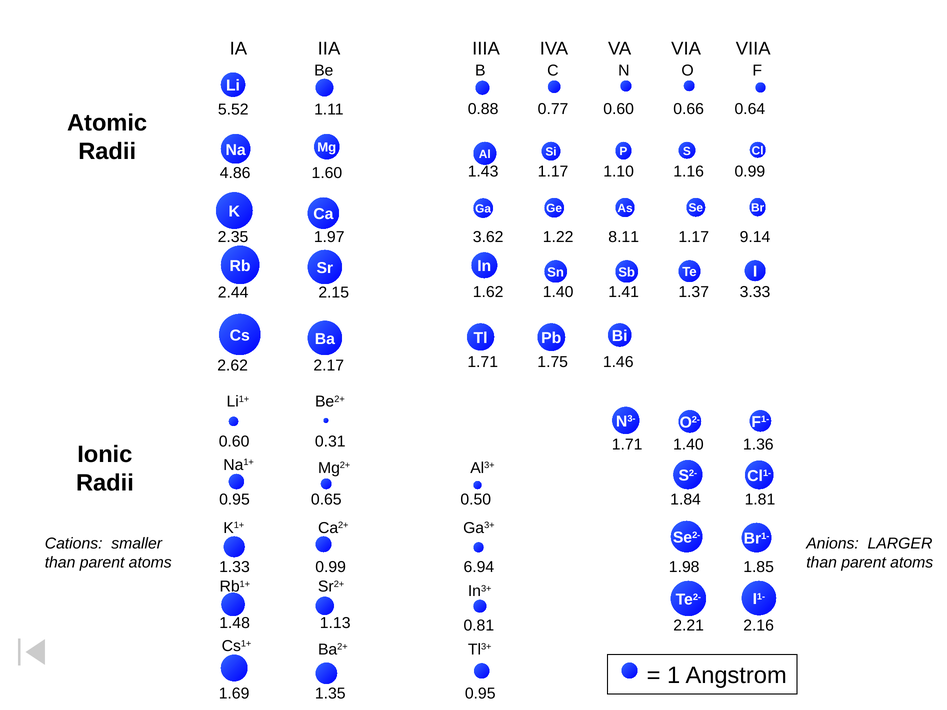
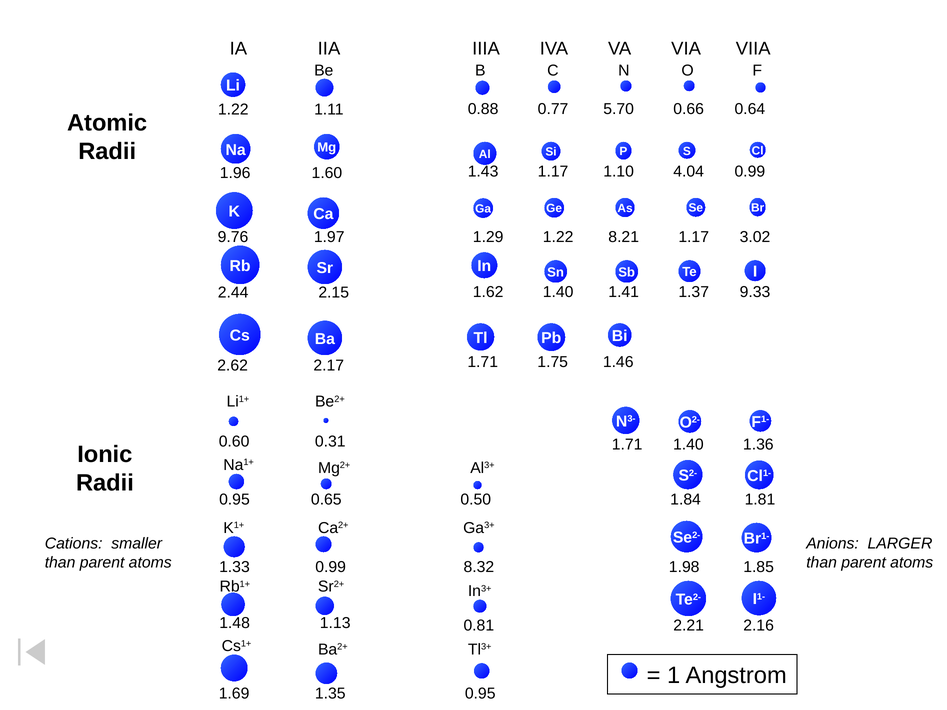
0.77 0.60: 0.60 -> 5.70 (619, 109)
5.52: 5.52 -> 1.22 (233, 109)
1.16: 1.16 -> 4.04 (689, 172)
4.86: 4.86 -> 1.96 (235, 173)
2.35: 2.35 -> 9.76 (233, 237)
3.62: 3.62 -> 1.29 (488, 237)
8.11: 8.11 -> 8.21 (624, 237)
9.14: 9.14 -> 3.02 (755, 237)
3.33: 3.33 -> 9.33 (755, 292)
6.94: 6.94 -> 8.32 (479, 567)
